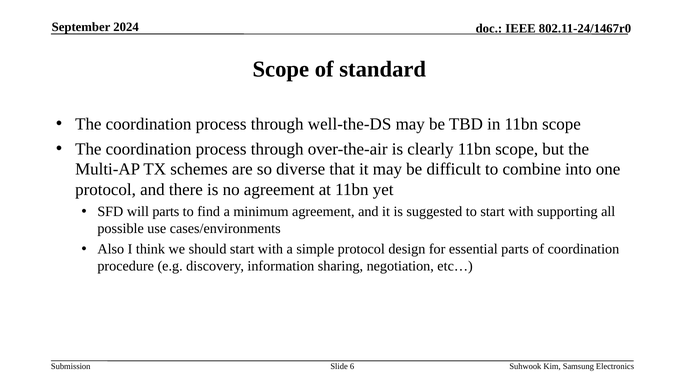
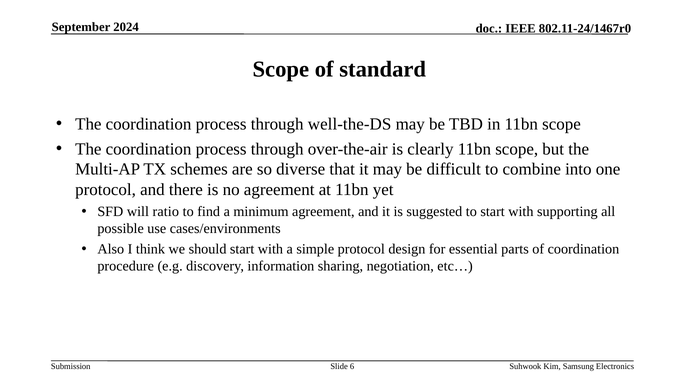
will parts: parts -> ratio (166, 212)
